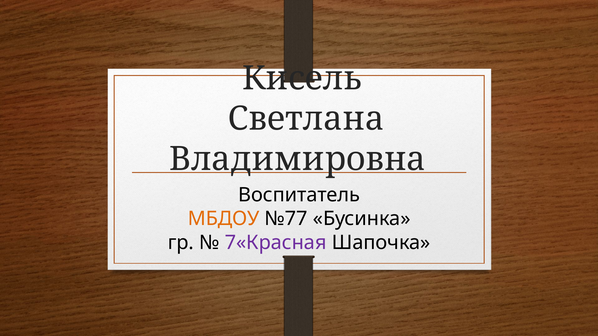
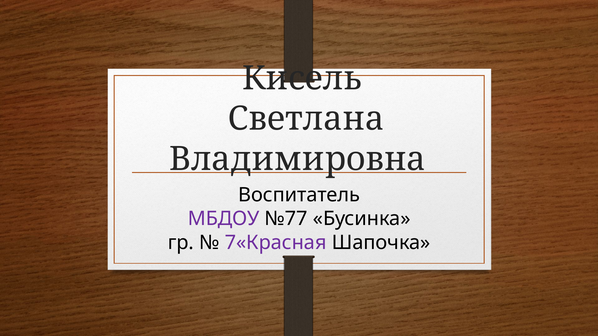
МБДОУ colour: orange -> purple (224, 219)
